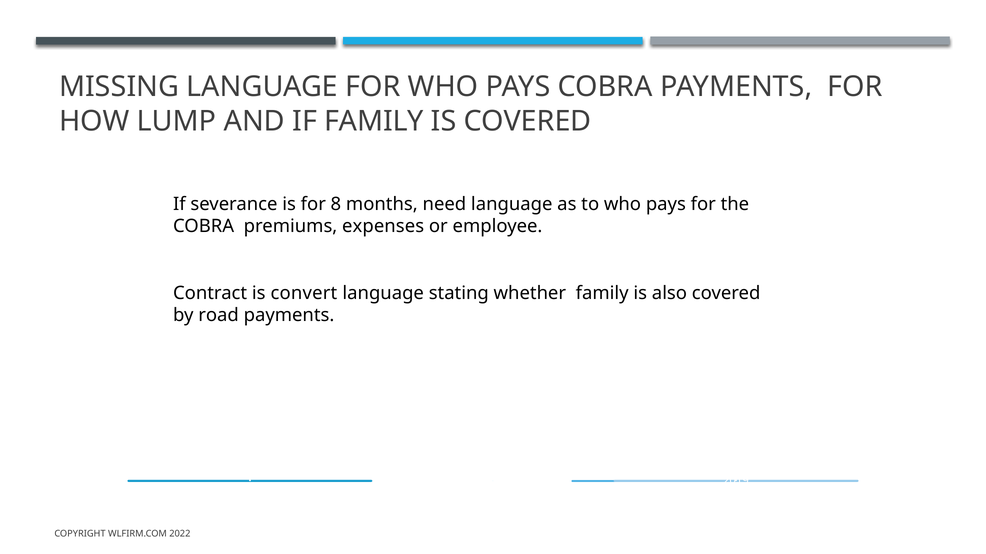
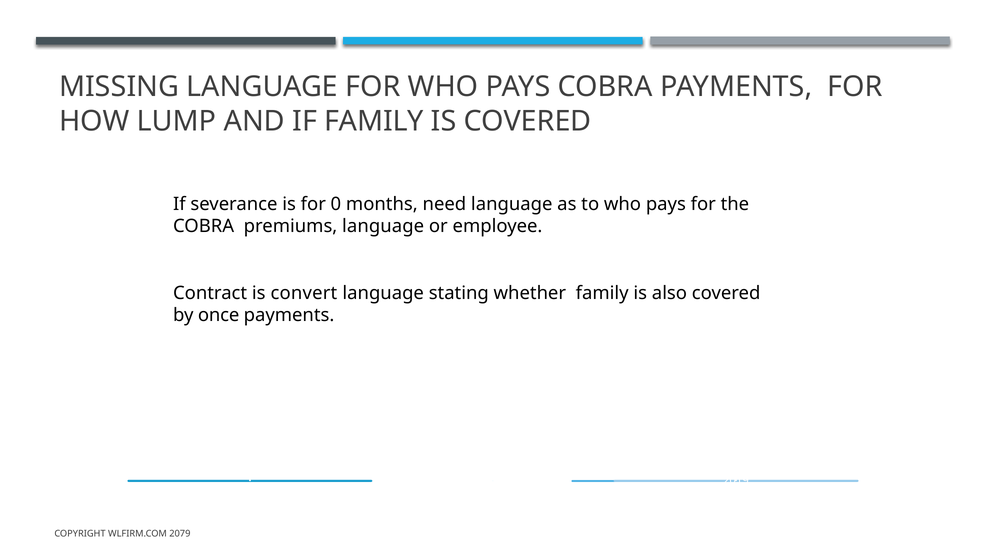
8: 8 -> 0 (336, 204)
premiums expenses: expenses -> language (383, 226)
road: road -> once (219, 315)
2022: 2022 -> 2079 (180, 534)
